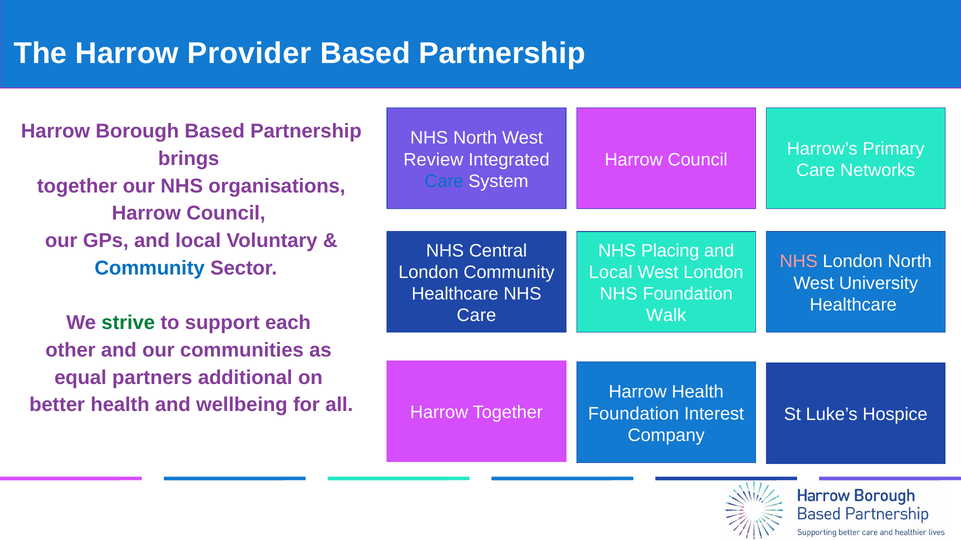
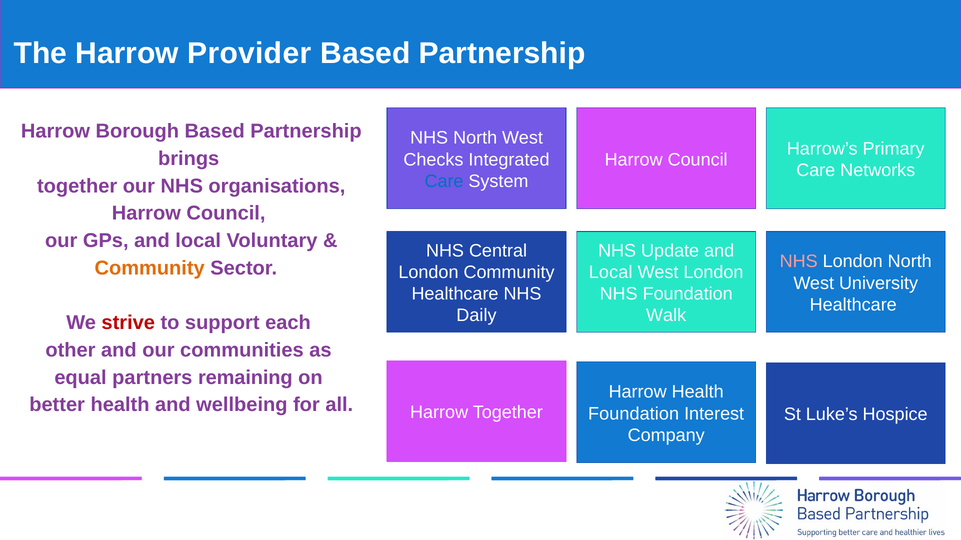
Review: Review -> Checks (433, 160)
Placing: Placing -> Update (670, 251)
Community colour: blue -> orange (150, 268)
Care: Care -> Daily (476, 316)
strive colour: green -> red (128, 323)
additional: additional -> remaining (245, 378)
